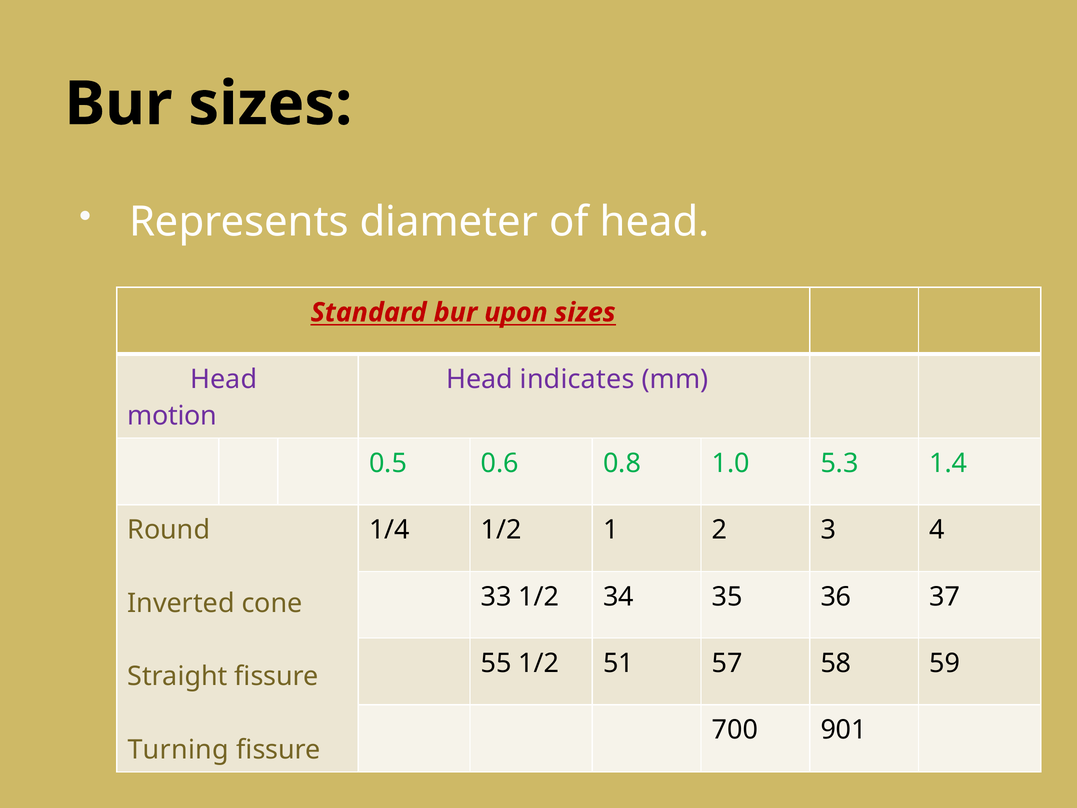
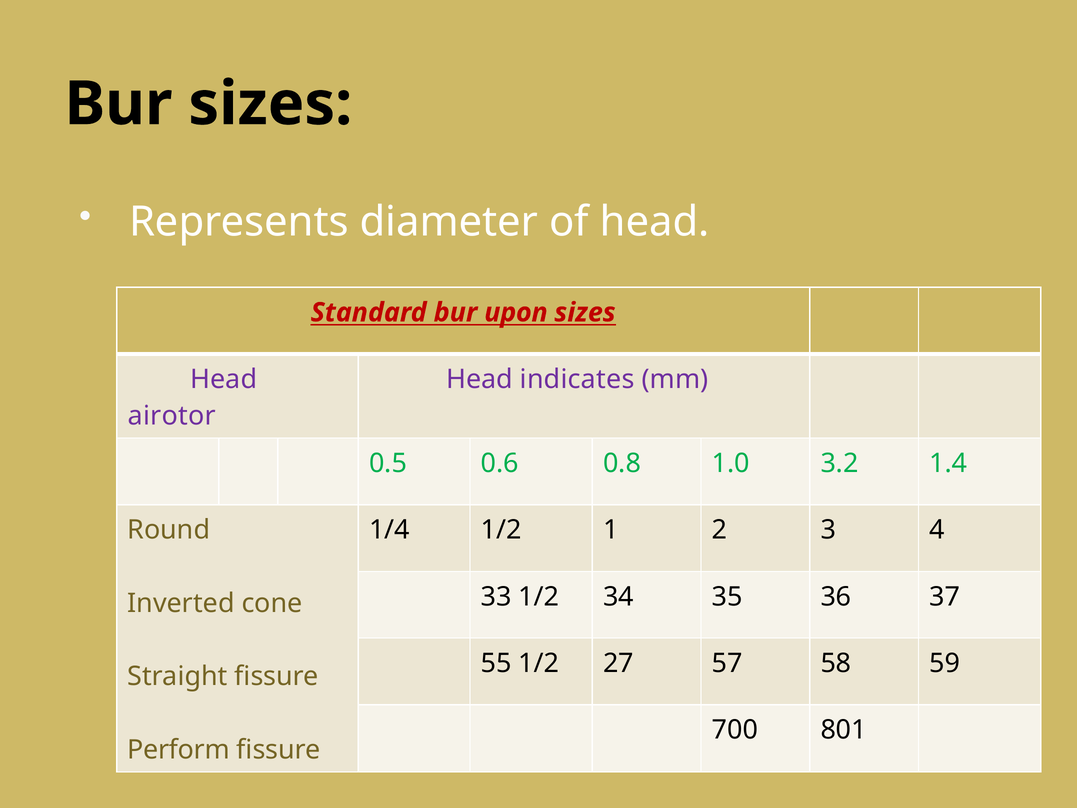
motion: motion -> airotor (172, 416)
5.3: 5.3 -> 3.2 (840, 463)
51: 51 -> 27 (618, 663)
901: 901 -> 801 (844, 730)
Turning: Turning -> Perform (178, 750)
